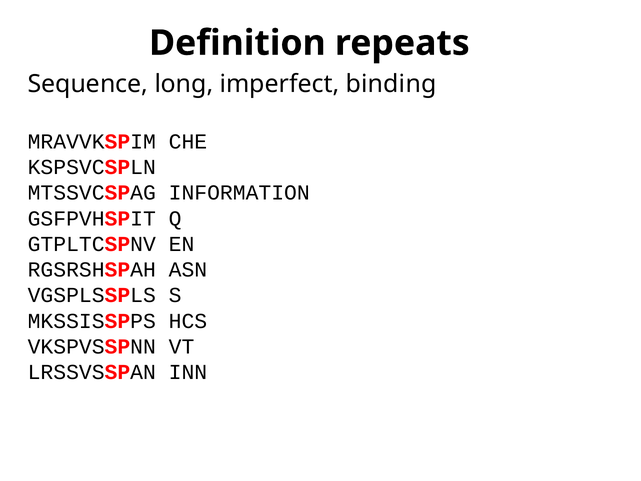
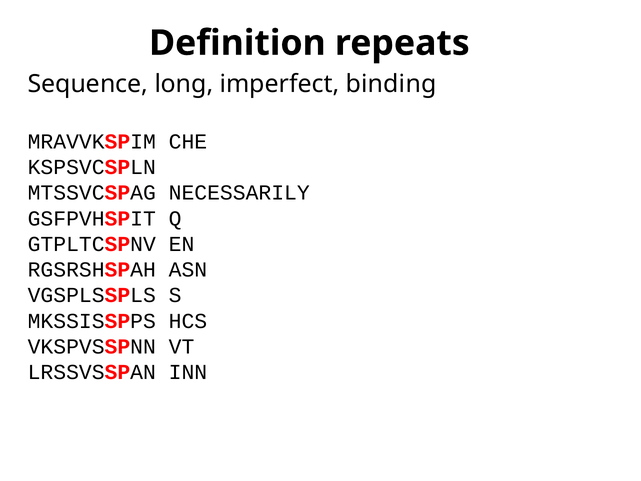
INFORMATION: INFORMATION -> NECESSARILY (239, 193)
